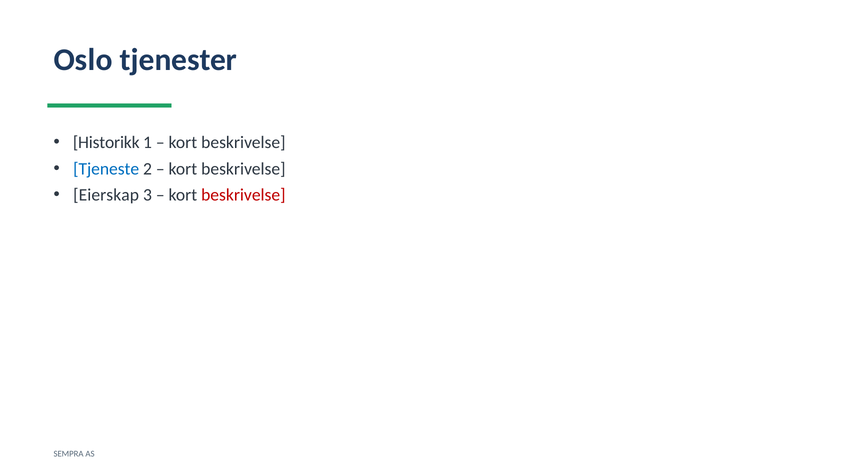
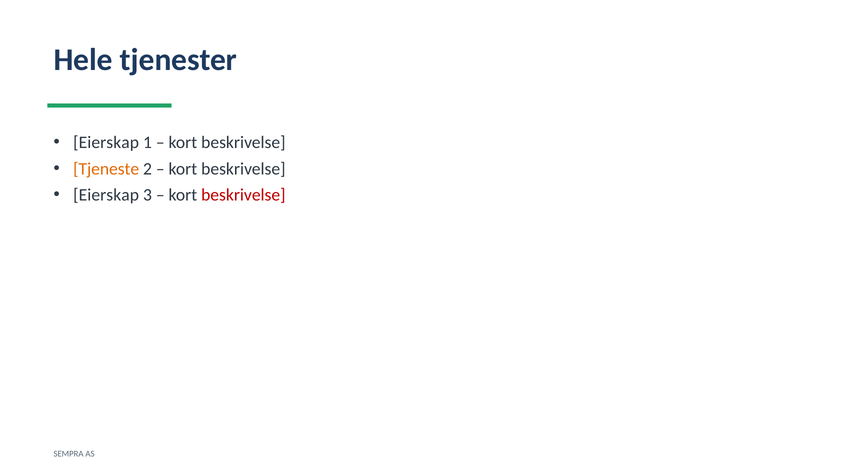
Oslo: Oslo -> Hele (83, 60)
Historikk: Historikk -> Eierskap (106, 142)
Tjeneste colour: blue -> orange (106, 169)
